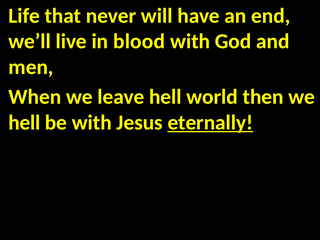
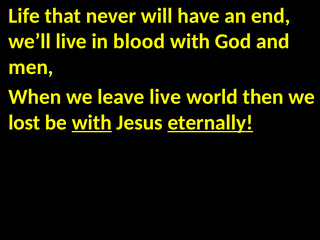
leave hell: hell -> live (165, 97)
hell: hell -> lost (24, 123)
with underline: none -> present (92, 123)
